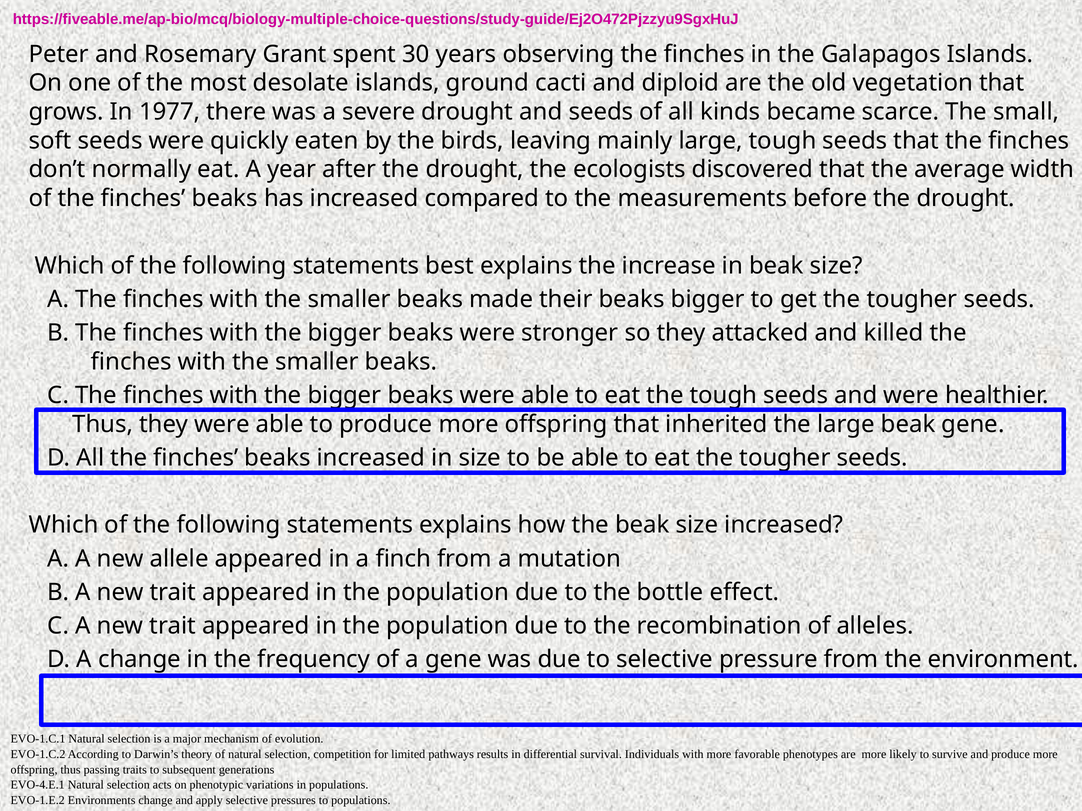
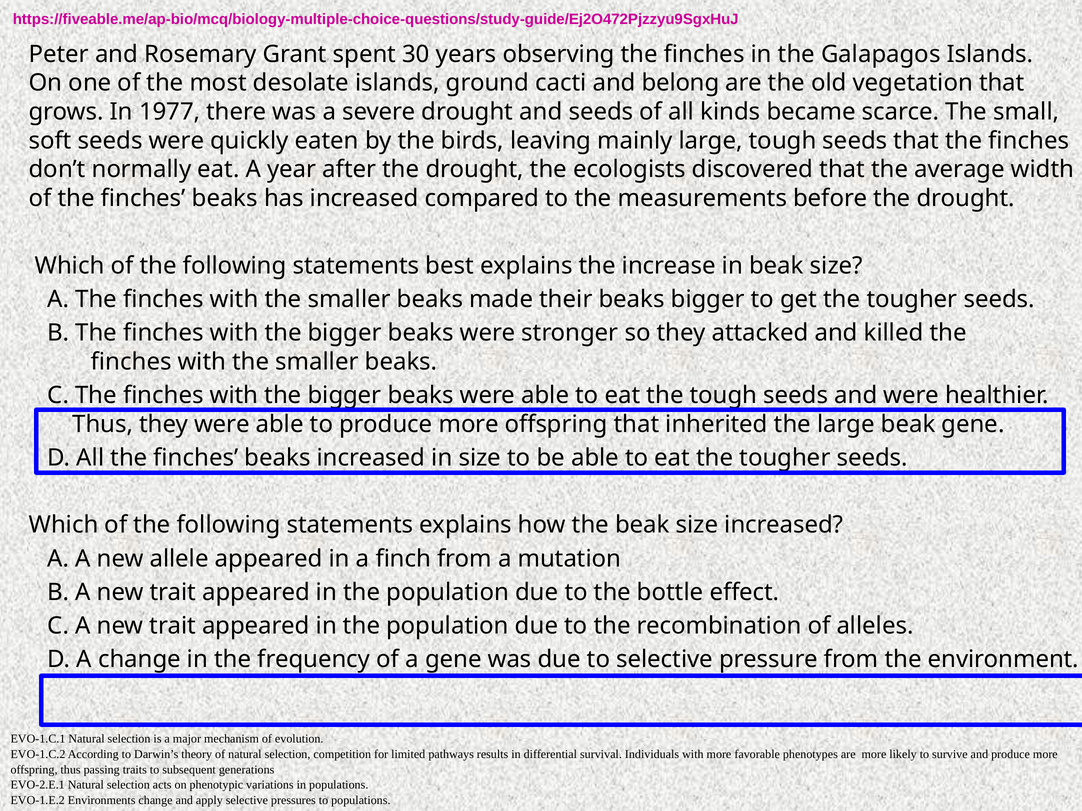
diploid: diploid -> belong (681, 83)
EVO-4.E.1: EVO-4.E.1 -> EVO-2.E.1 (38, 786)
